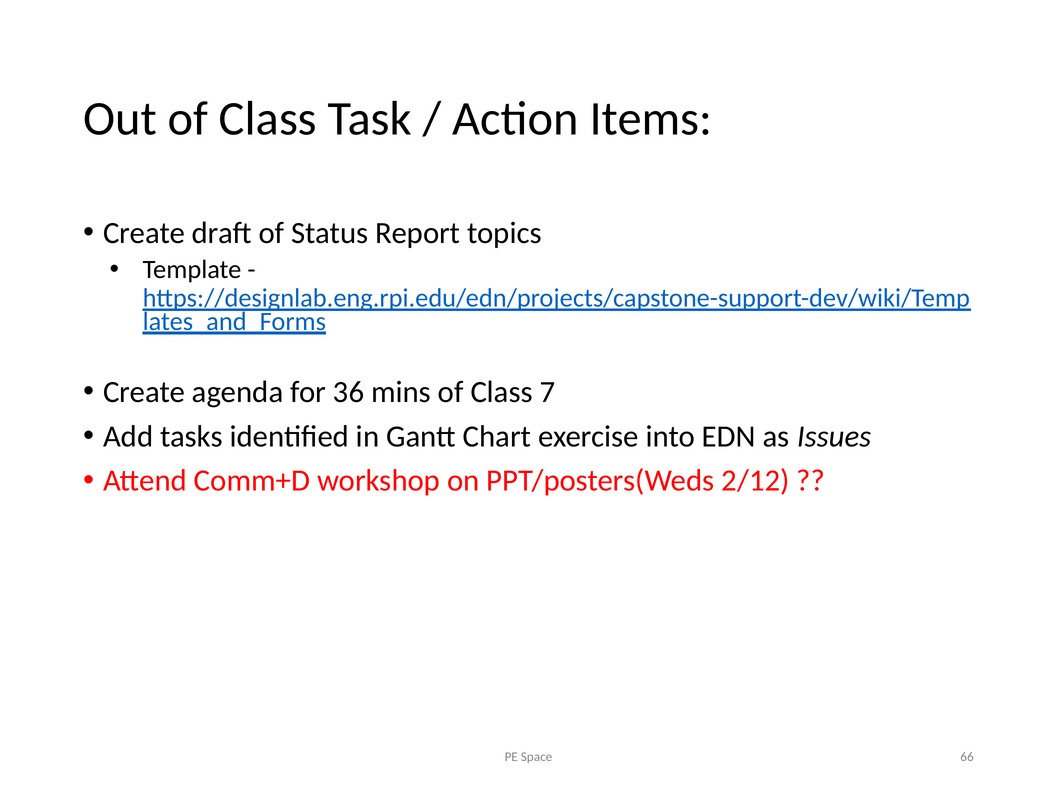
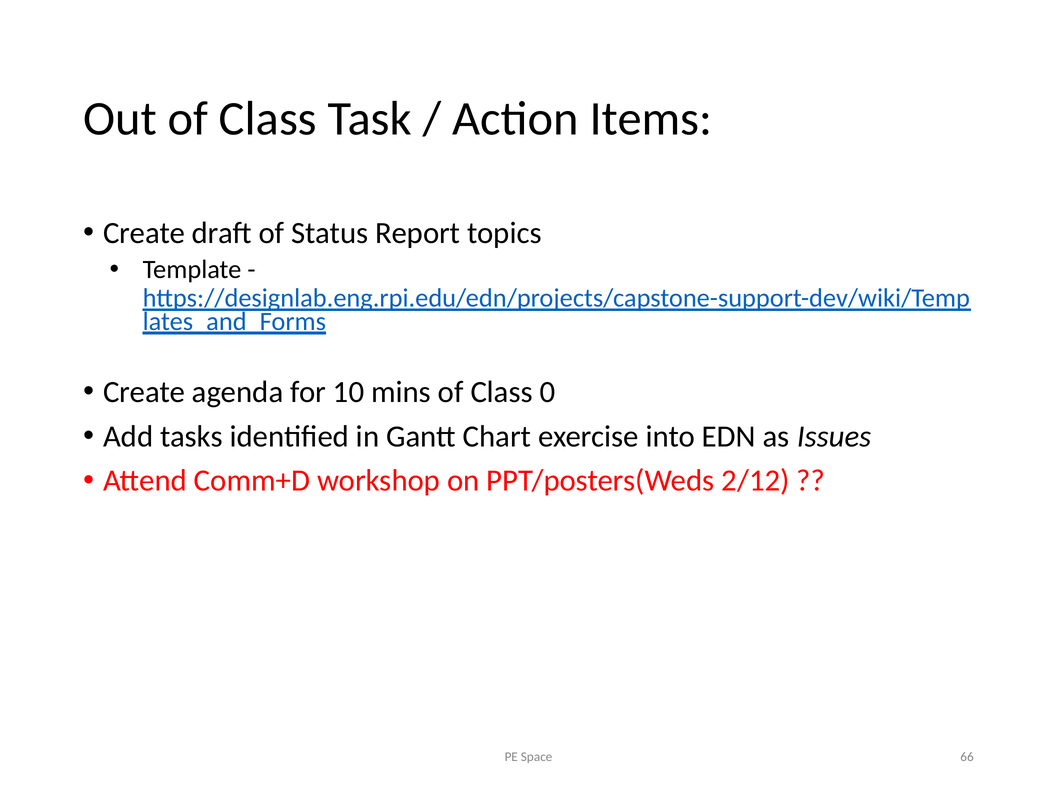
36: 36 -> 10 (349, 392)
7: 7 -> 0 (548, 392)
